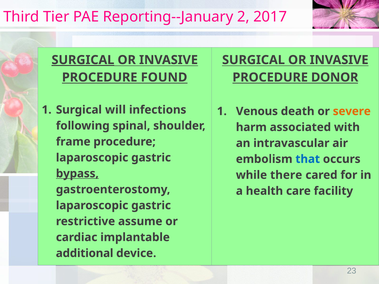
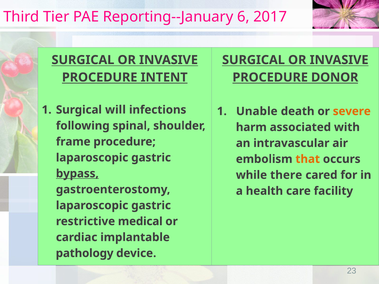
2: 2 -> 6 (243, 17)
SURGICAL underline: present -> none (83, 60)
FOUND: FOUND -> INTENT (164, 77)
Venous: Venous -> Unable (257, 111)
that colour: blue -> orange (308, 159)
assume: assume -> medical (140, 222)
additional: additional -> pathology (85, 253)
